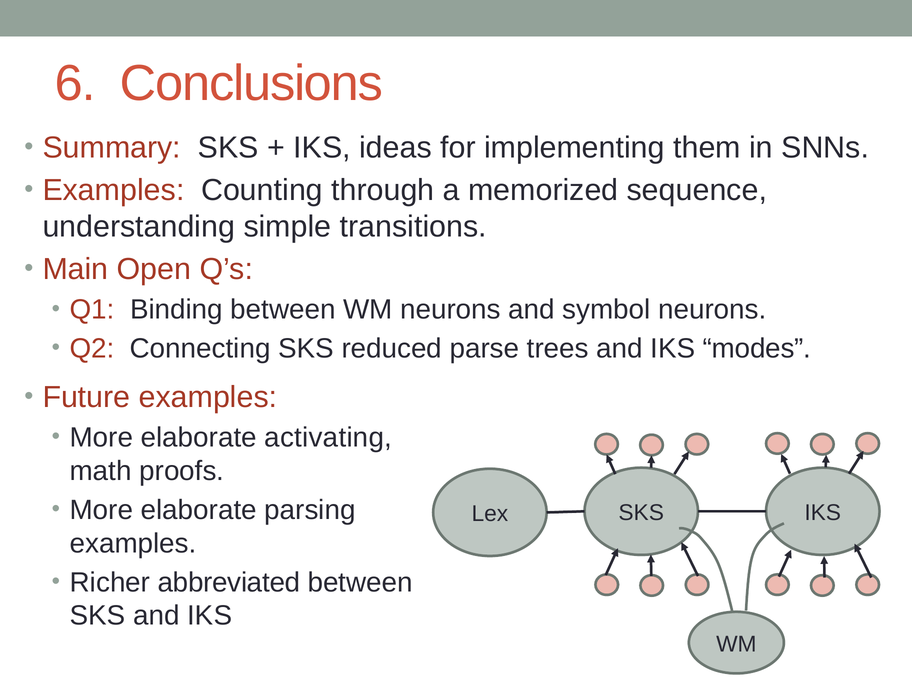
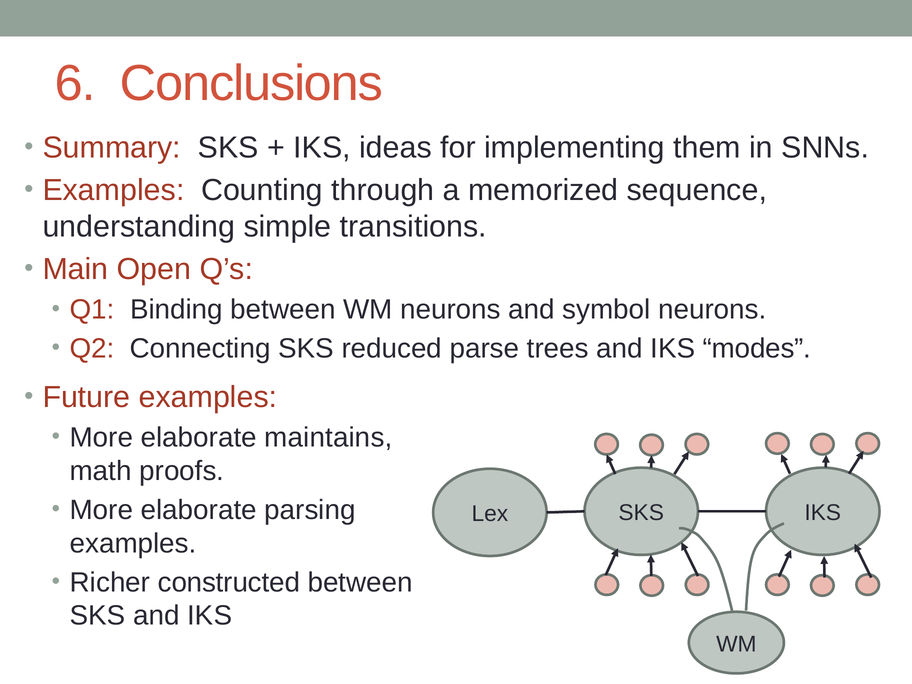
activating: activating -> maintains (328, 438)
abbreviated: abbreviated -> constructed (229, 582)
